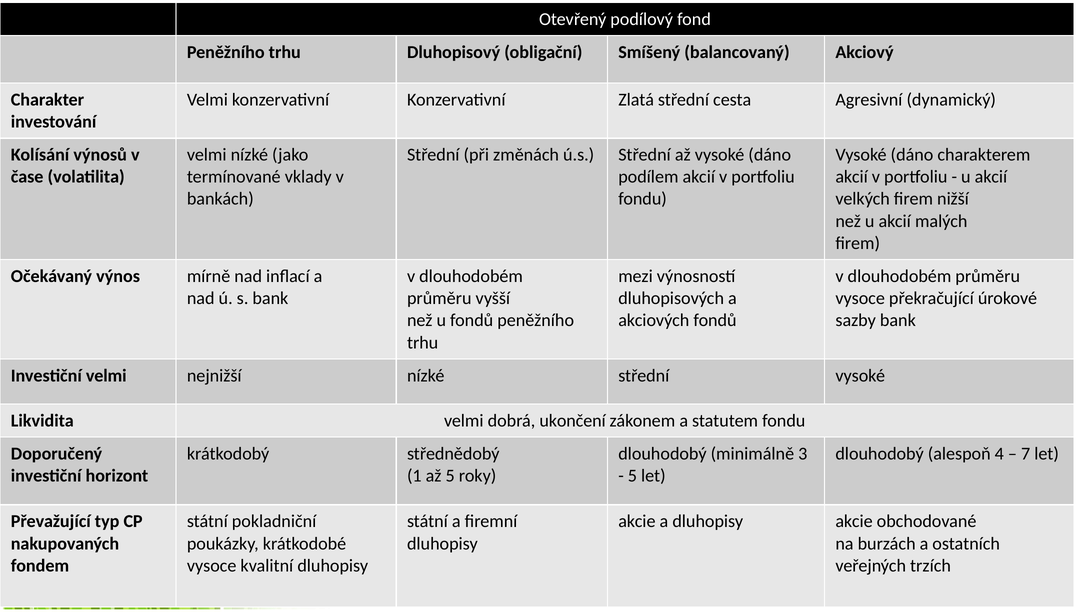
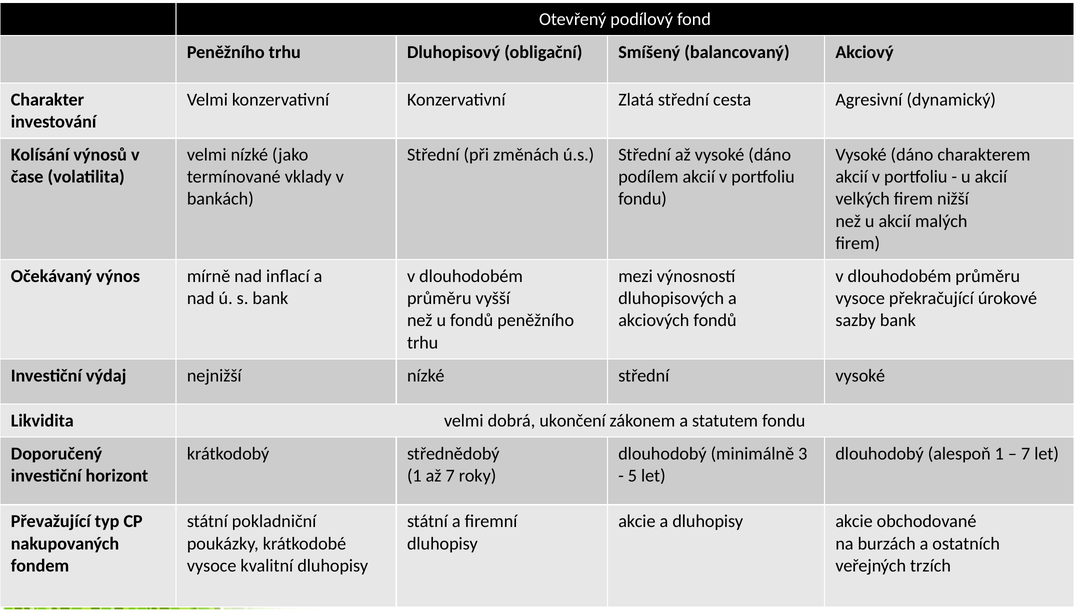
Investiční velmi: velmi -> výdaj (106, 375)
alespoň 4: 4 -> 1 (999, 453)
až 5: 5 -> 7 (450, 475)
